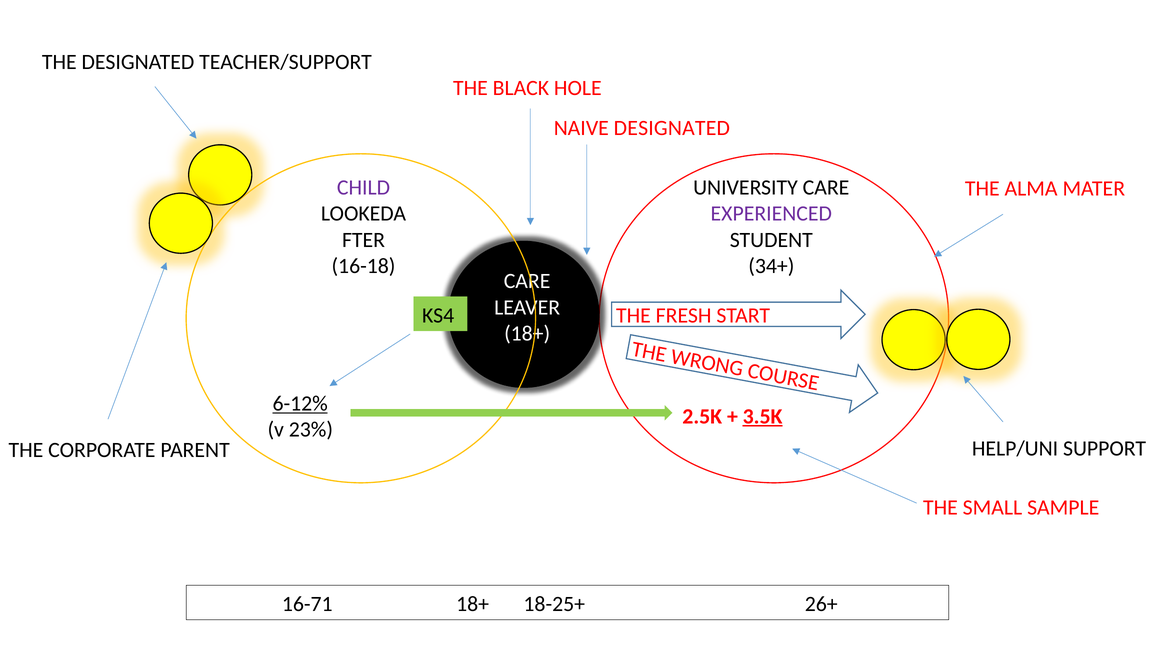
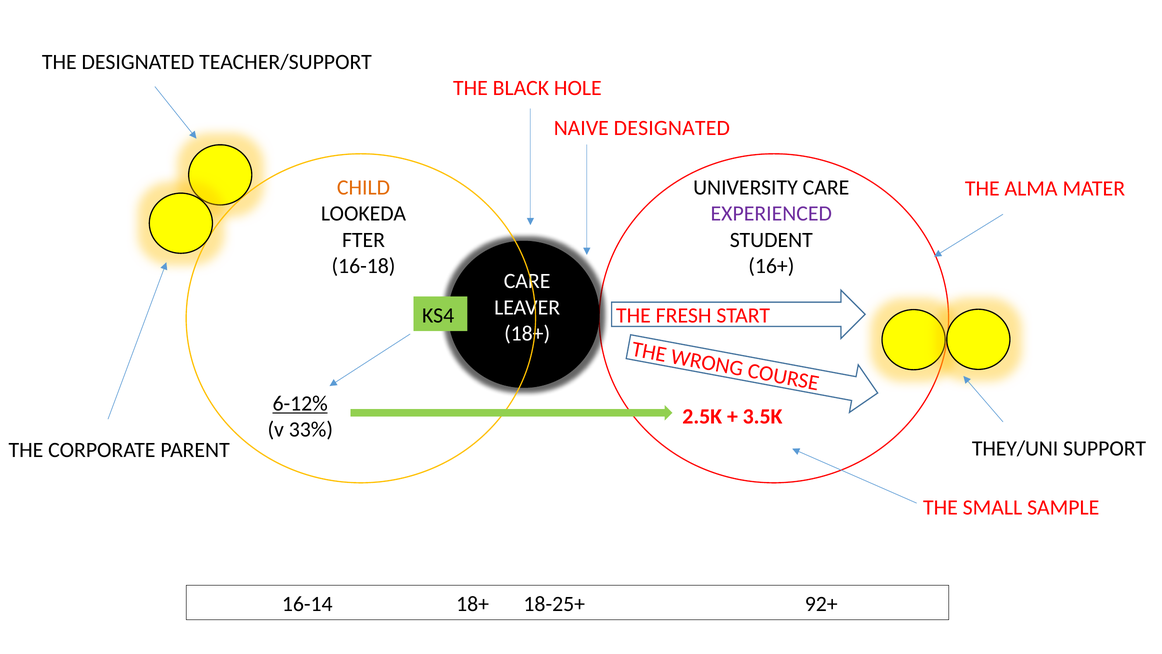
CHILD colour: purple -> orange (364, 188)
34+: 34+ -> 16+ (771, 266)
3.5K underline: present -> none (763, 416)
23%: 23% -> 33% (311, 430)
HELP/UNI: HELP/UNI -> THEY/UNI (1015, 448)
16-71: 16-71 -> 16-14 (307, 604)
26+: 26+ -> 92+ (821, 604)
